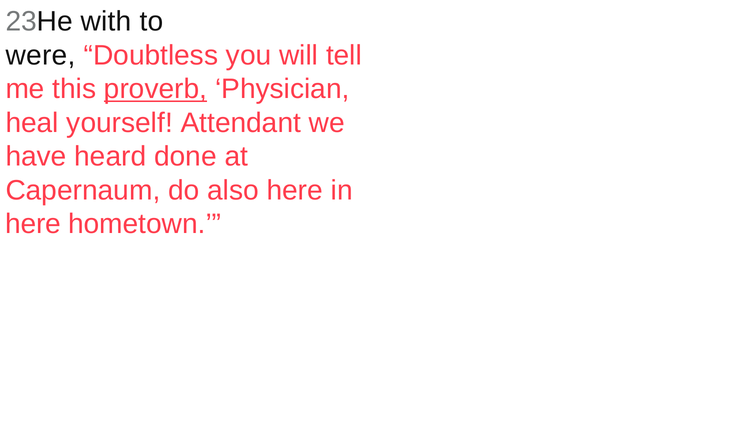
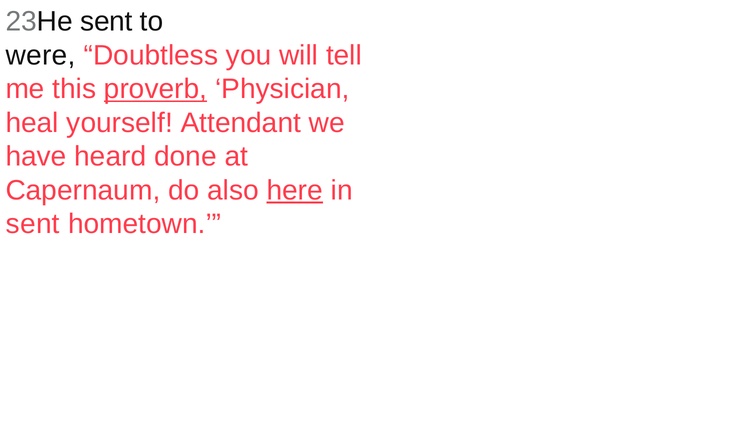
23He with: with -> sent (106, 22)
here underline: none -> present (295, 191)
here: here -> sent (33, 224)
